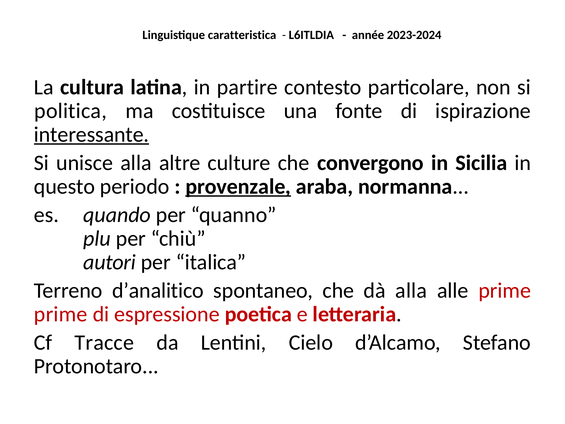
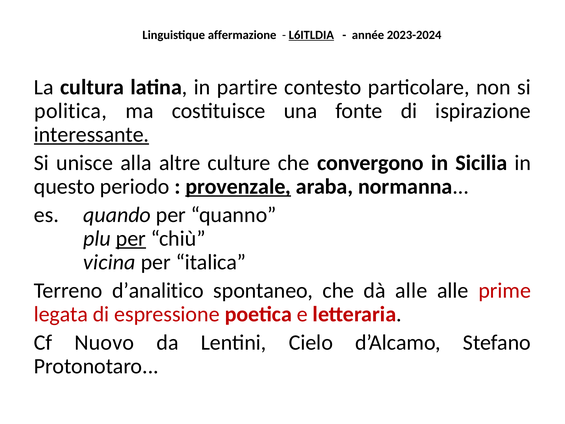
caratteristica: caratteristica -> affermazione (242, 35)
L6ITLDIA underline: none -> present (311, 35)
per underline: none -> present (131, 238)
autori: autori -> vicina (109, 262)
dà alla: alla -> alle (411, 290)
prime: prime -> legata (61, 314)
Tracce: Tracce -> Nuovo (104, 342)
